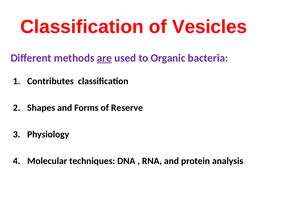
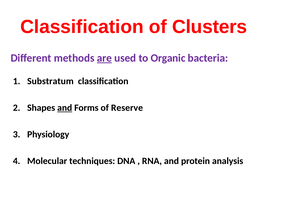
Vesicles: Vesicles -> Clusters (210, 27)
Contributes: Contributes -> Substratum (50, 81)
and underline: none -> present (65, 108)
